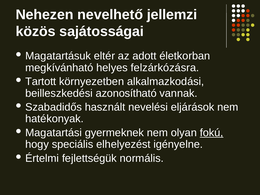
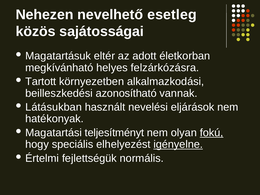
jellemzi: jellemzi -> esetleg (172, 15)
Szabadidős: Szabadidős -> Látásukban (54, 107)
gyermeknek: gyermeknek -> teljesítményt (114, 133)
igényelne underline: none -> present (178, 144)
